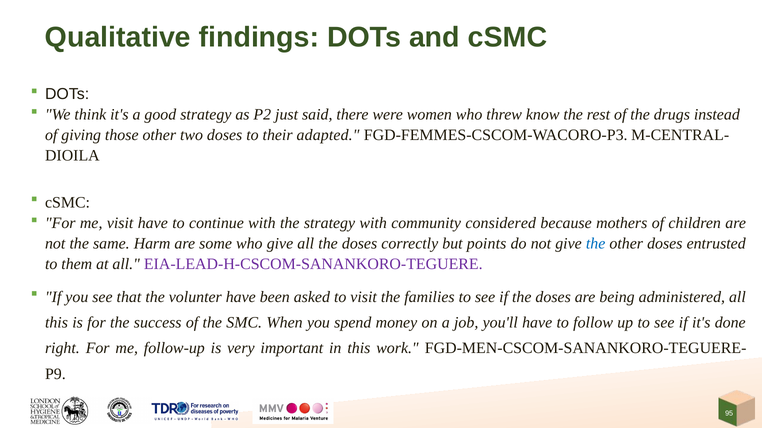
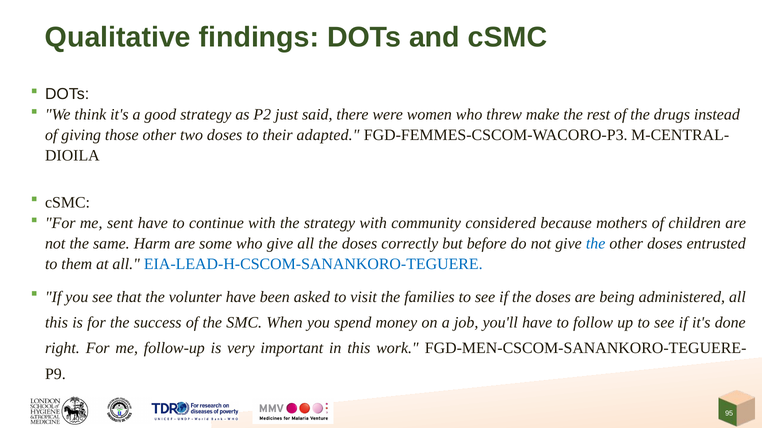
know: know -> make (543, 115)
me visit: visit -> sent (120, 223)
points: points -> before (487, 244)
EIA-LEAD-H-CSCOM-SANANKORO-TEGUERE colour: purple -> blue (313, 264)
